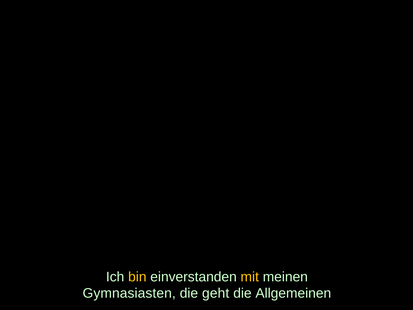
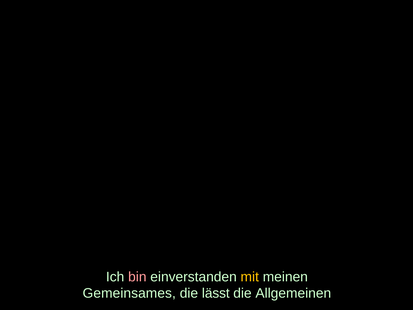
bin colour: yellow -> pink (137, 277)
Gymnasiasten: Gymnasiasten -> Gemeinsames (129, 293)
geht: geht -> lässt (216, 293)
